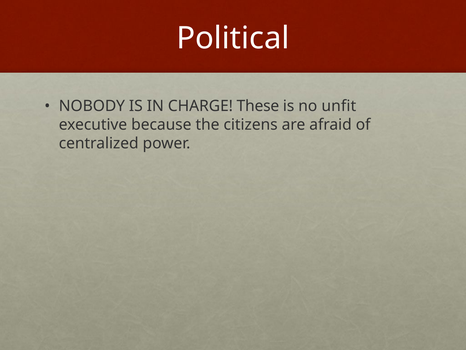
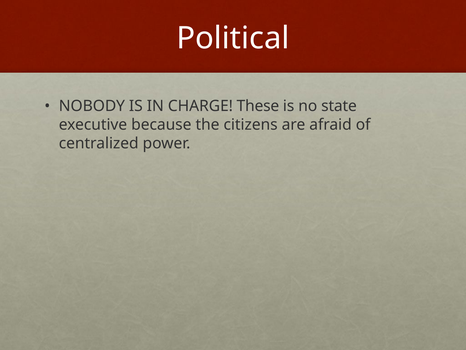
unfit: unfit -> state (339, 106)
